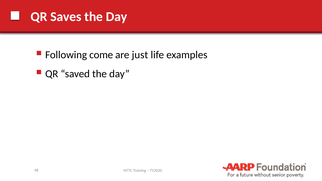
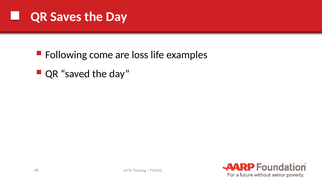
just: just -> loss (140, 55)
